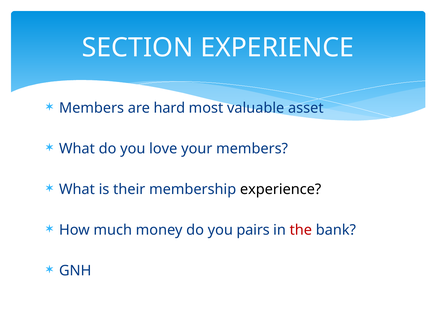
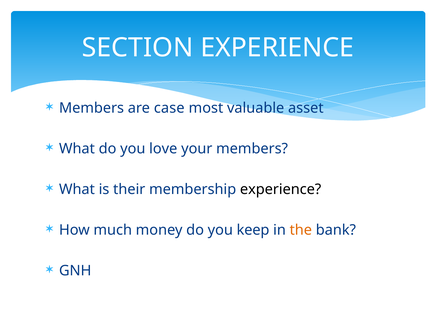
hard: hard -> case (169, 108)
pairs: pairs -> keep (253, 230)
the colour: red -> orange (301, 230)
